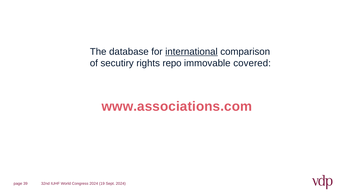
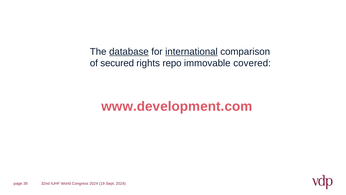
database underline: none -> present (129, 52)
secutiry: secutiry -> secured (117, 63)
www.associations.com: www.associations.com -> www.development.com (177, 106)
